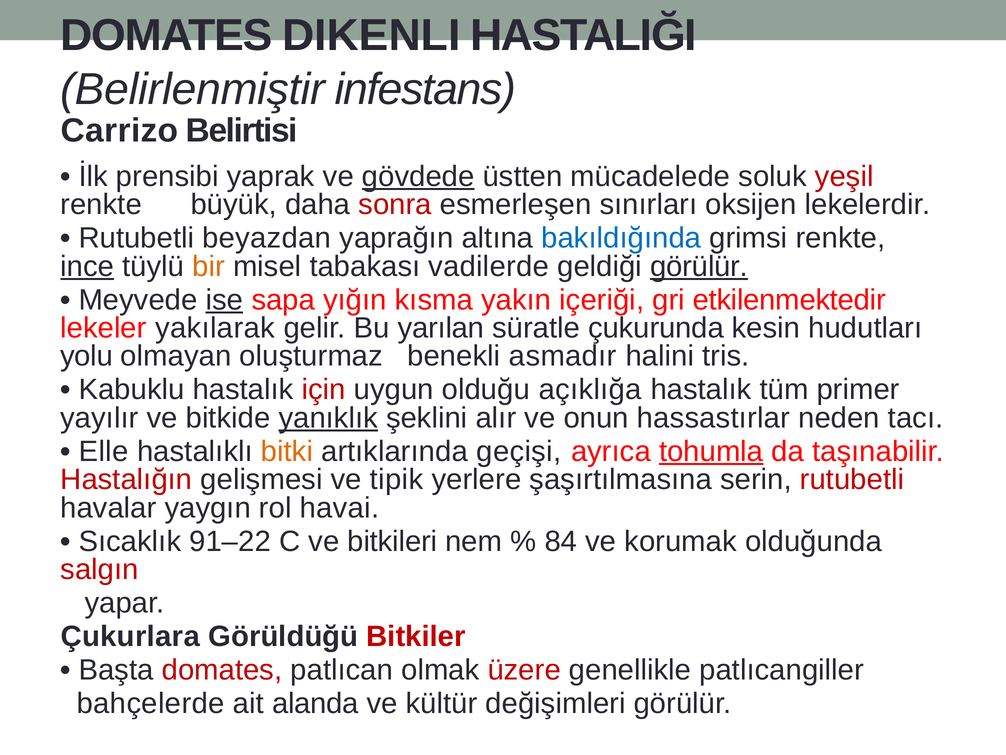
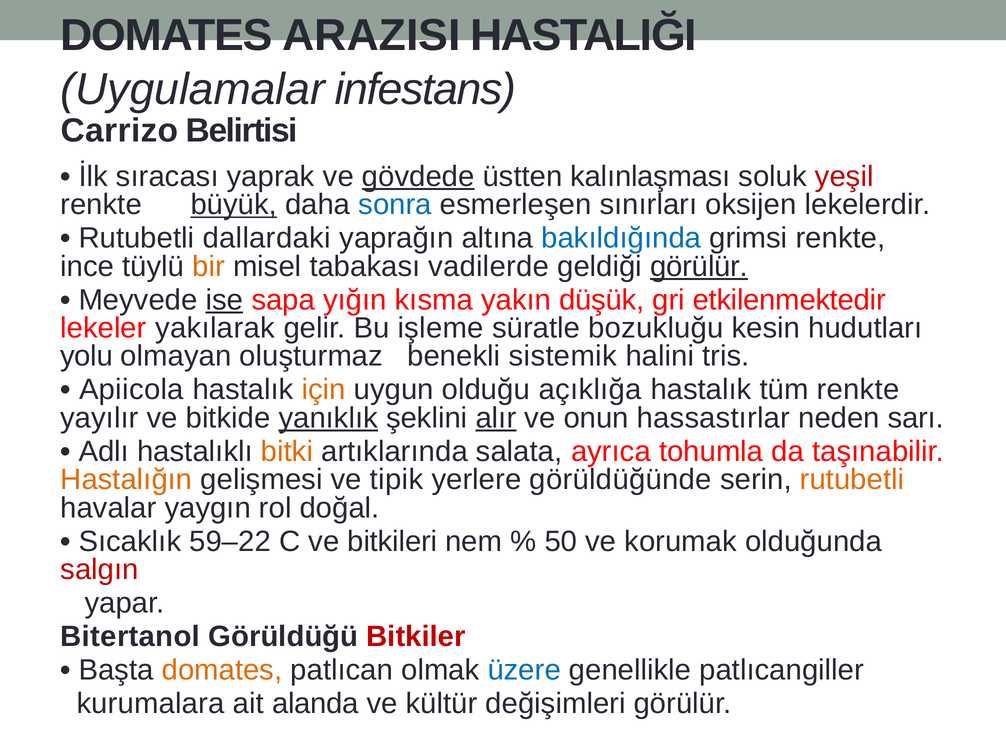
DIKENLI: DIKENLI -> ARAZISI (371, 36)
Belirlenmiştir: Belirlenmiştir -> Uygulamalar (193, 89)
prensibi: prensibi -> sıracası (167, 176)
mücadelede: mücadelede -> kalınlaşması (650, 176)
büyük underline: none -> present (234, 205)
sonra colour: red -> blue (395, 205)
beyazdan: beyazdan -> dallardaki (267, 238)
ince underline: present -> none (87, 266)
içeriği: içeriği -> düşük (602, 300)
yarılan: yarılan -> işleme (441, 328)
çukurunda: çukurunda -> bozukluğu (656, 328)
asmadır: asmadır -> sistemik (563, 356)
Kabuklu: Kabuklu -> Apiicola (131, 390)
için colour: red -> orange (324, 390)
tüm primer: primer -> renkte (858, 390)
alır underline: none -> present (496, 418)
tacı: tacı -> sarı (916, 418)
Elle: Elle -> Adlı (104, 451)
geçişi: geçişi -> salata (519, 451)
tohumla underline: present -> none (711, 451)
Hastalığın colour: red -> orange (126, 479)
şaşırtılmasına: şaşırtılmasına -> görüldüğünde (621, 479)
rutubetli colour: red -> orange (852, 479)
havai: havai -> doğal (340, 507)
91–22: 91–22 -> 59–22 (230, 541)
84: 84 -> 50 (561, 541)
Çukurlara: Çukurlara -> Bitertanol (130, 636)
domates colour: red -> orange (222, 670)
üzere colour: red -> blue (524, 670)
bahçelerde: bahçelerde -> kurumalara (151, 703)
